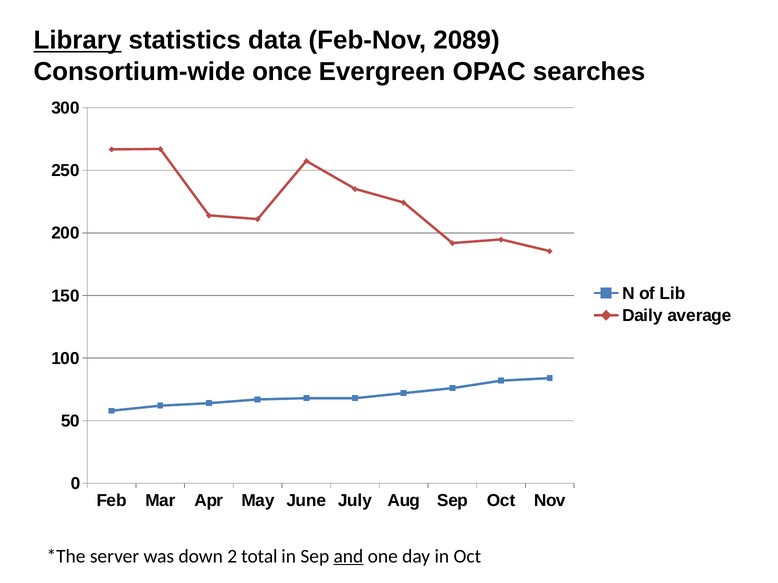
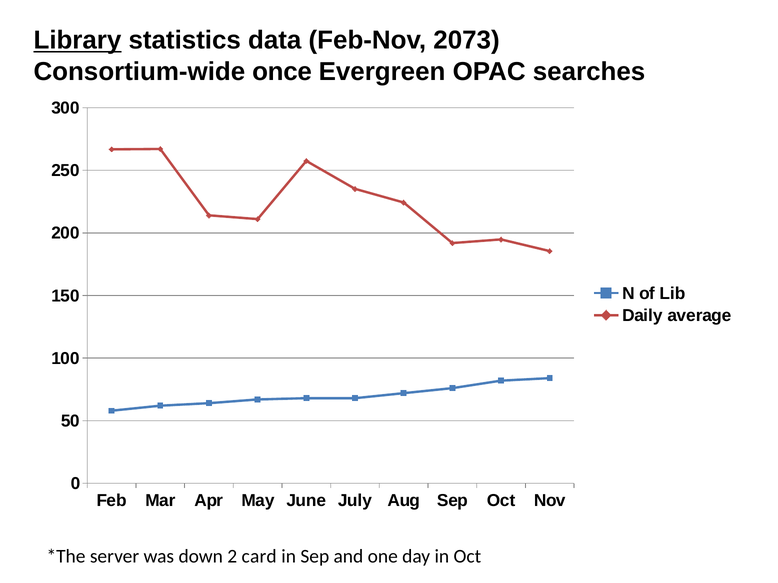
2089: 2089 -> 2073 (466, 40)
total: total -> card (259, 557)
and underline: present -> none (348, 557)
